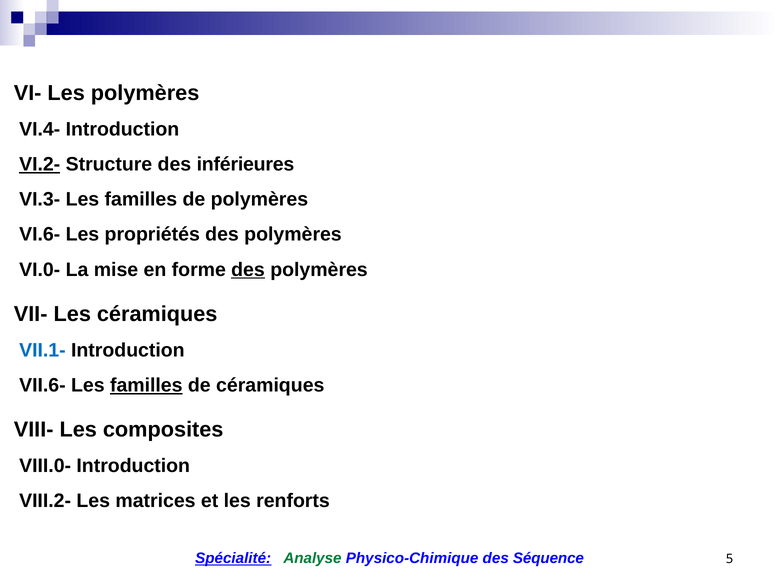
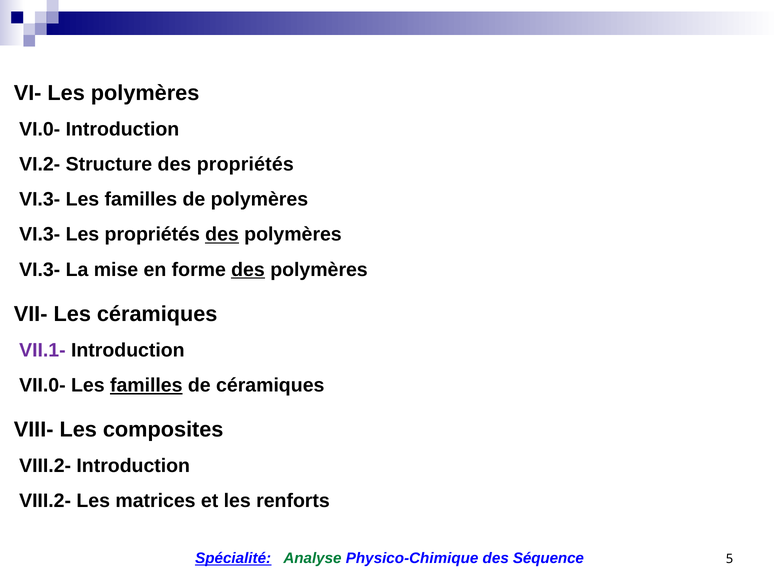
VI.4-: VI.4- -> VI.0- (40, 129)
VI.2- underline: present -> none (40, 164)
des inférieures: inférieures -> propriétés (245, 164)
VI.6-: VI.6- -> VI.3- (40, 235)
des underline: none -> present (222, 235)
VI.0-: VI.0- -> VI.3- (40, 270)
VII.1- colour: blue -> purple (42, 350)
VII.6-: VII.6- -> VII.0- (42, 385)
VIII.0-: VIII.0- -> VIII.2- (45, 466)
